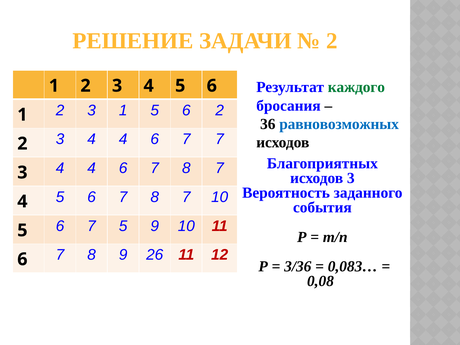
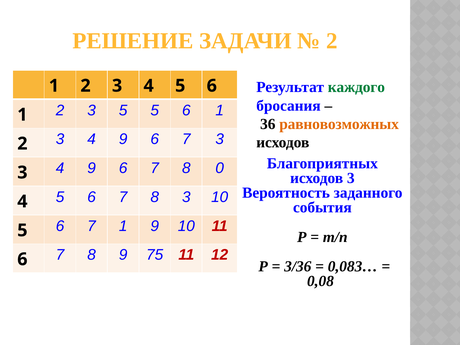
3 1: 1 -> 5 (123, 110)
2: 2 -> 1 (220, 110)
равновозможных colour: blue -> orange (339, 124)
4: 4 -> 9 (123, 139)
7 7: 7 -> 3 (220, 139)
4: 4 -> 9 (92, 168)
7: 7 -> 0 (220, 168)
7: 7 -> 3 (186, 197)
7 5: 5 -> 1 (123, 226)
26: 26 -> 75 (155, 255)
